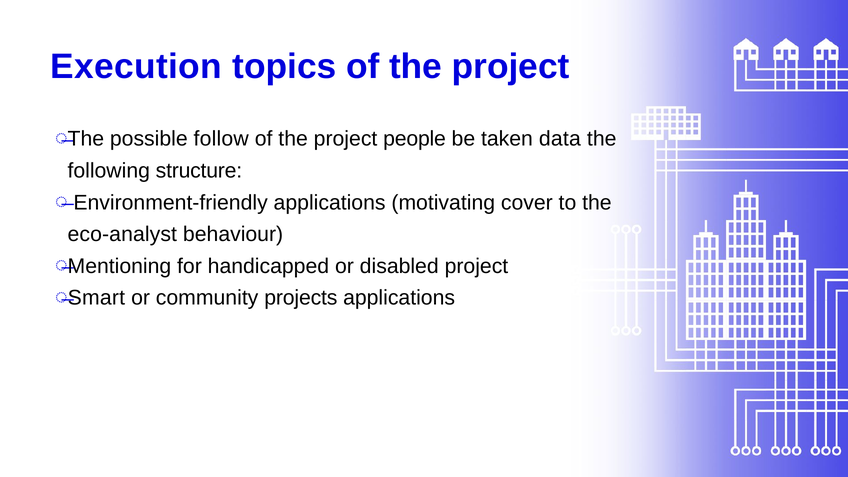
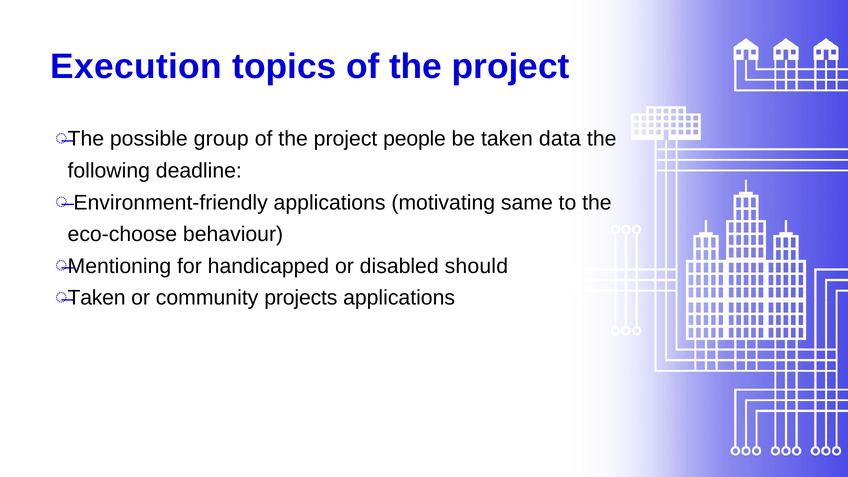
follow: follow -> group (221, 139)
structure: structure -> deadline (199, 171)
cover: cover -> same (527, 203)
eco-analyst: eco-analyst -> eco-choose (122, 234)
disabled project: project -> should (476, 266)
Smart: Smart -> Taken (97, 298)
